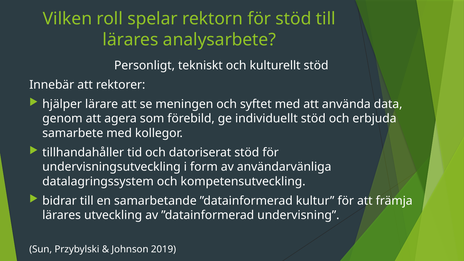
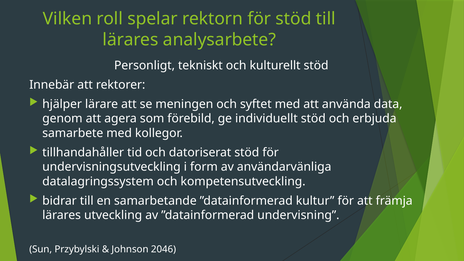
2019: 2019 -> 2046 (164, 249)
